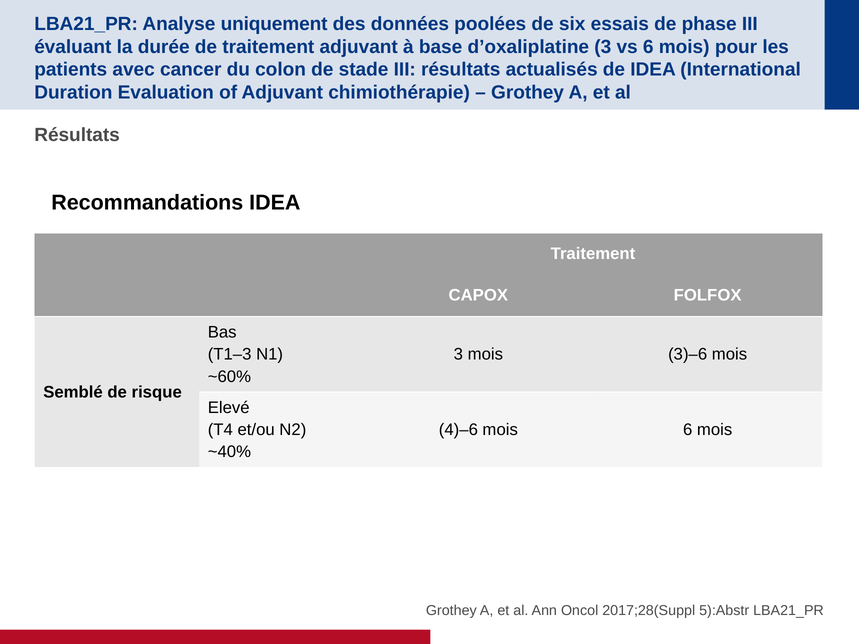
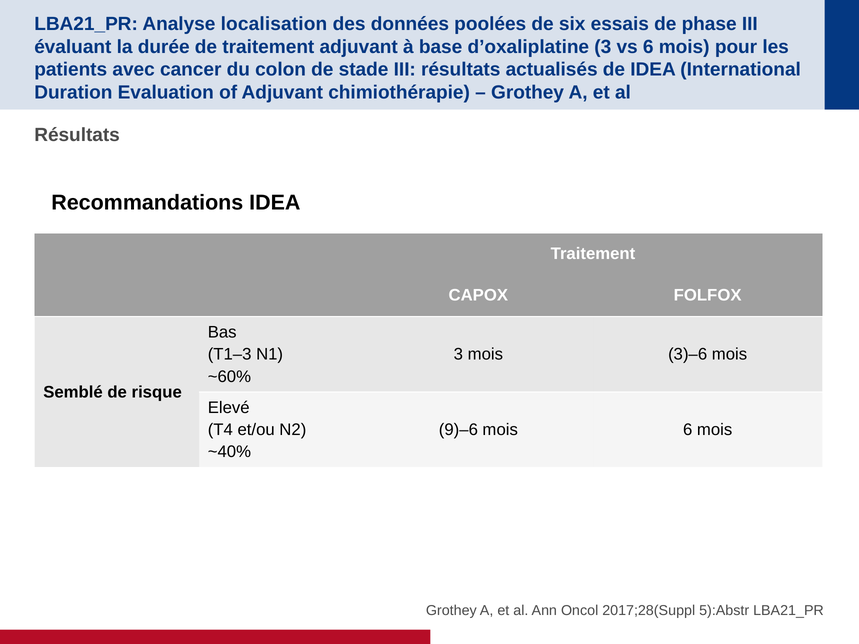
uniquement: uniquement -> localisation (274, 24)
4)–6: 4)–6 -> 9)–6 (458, 430)
